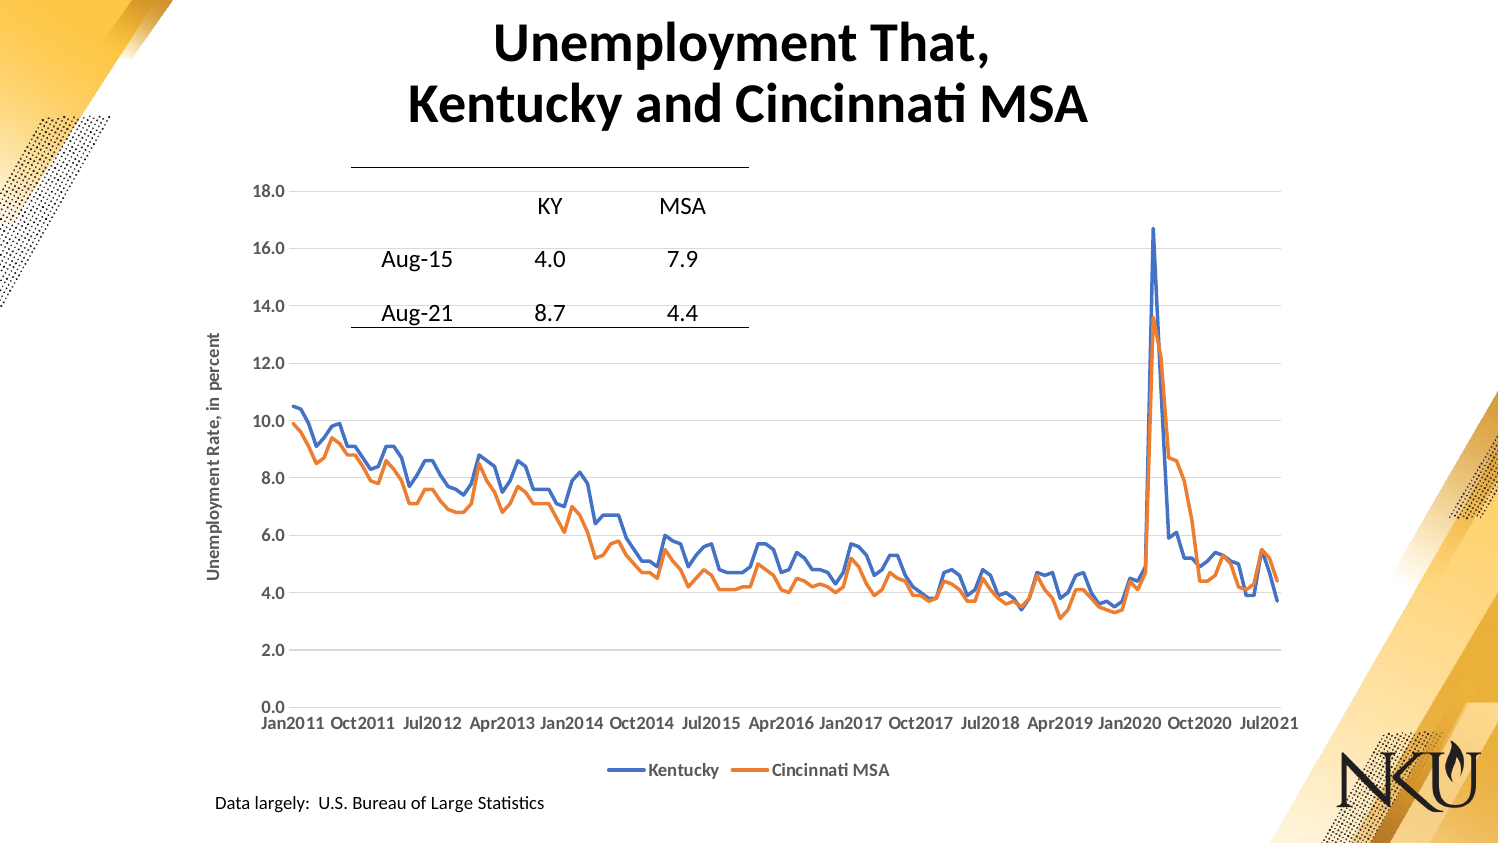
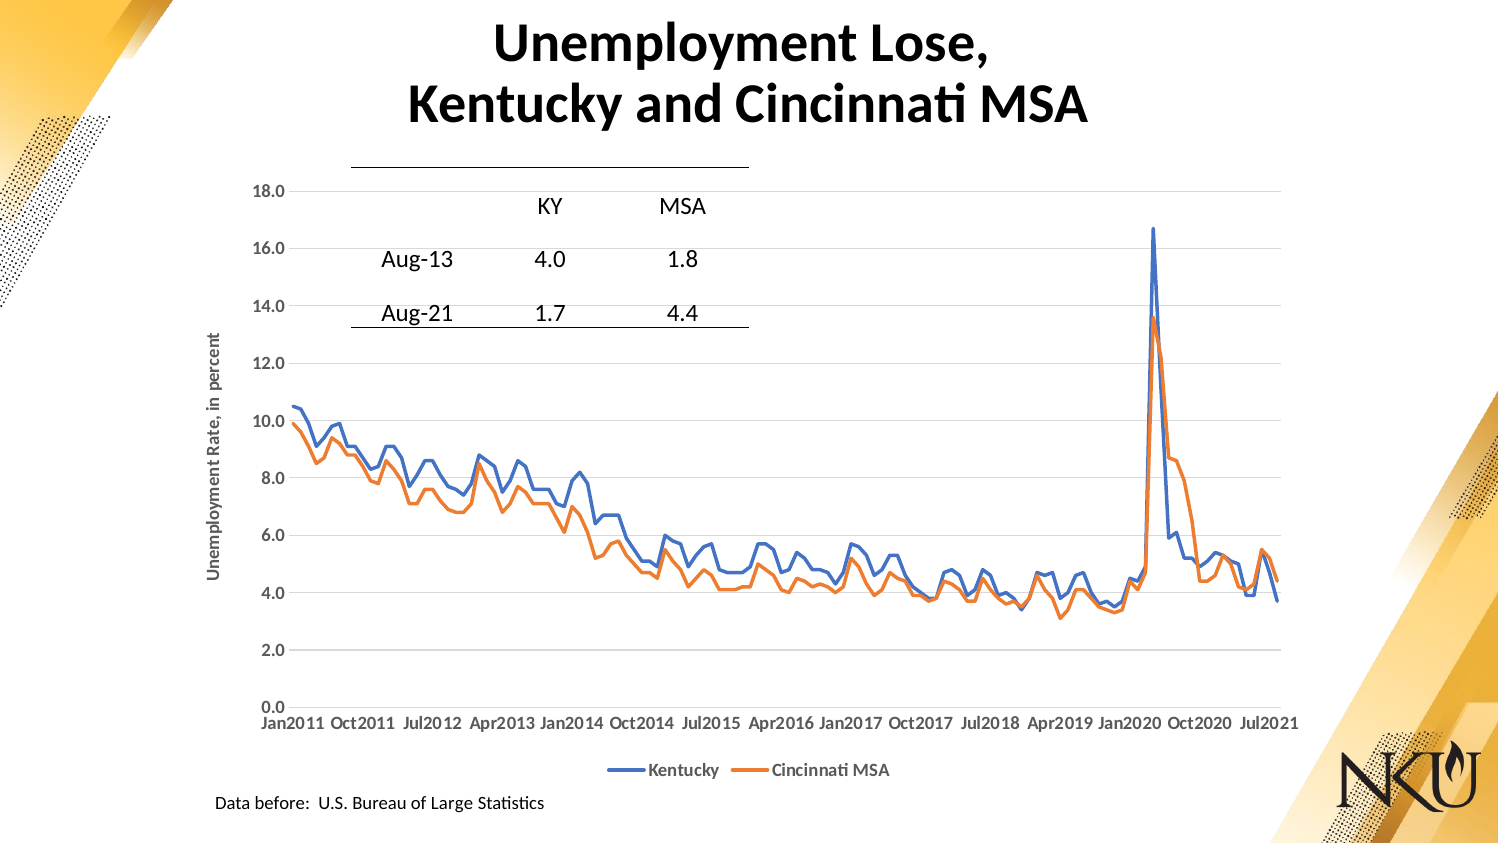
That: That -> Lose (930, 43)
Aug-15: Aug-15 -> Aug-13 (417, 259)
7.9: 7.9 -> 1.8 (683, 259)
8.7: 8.7 -> 1.7 (550, 313)
largely: largely -> before (282, 803)
